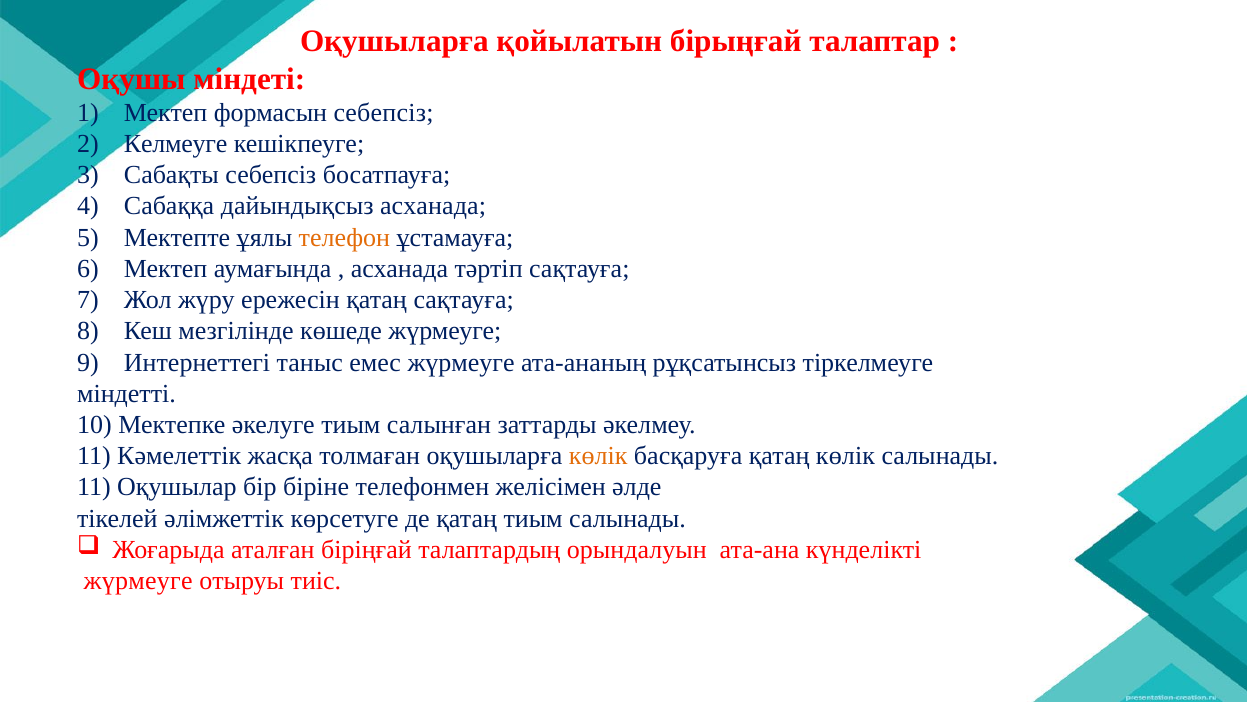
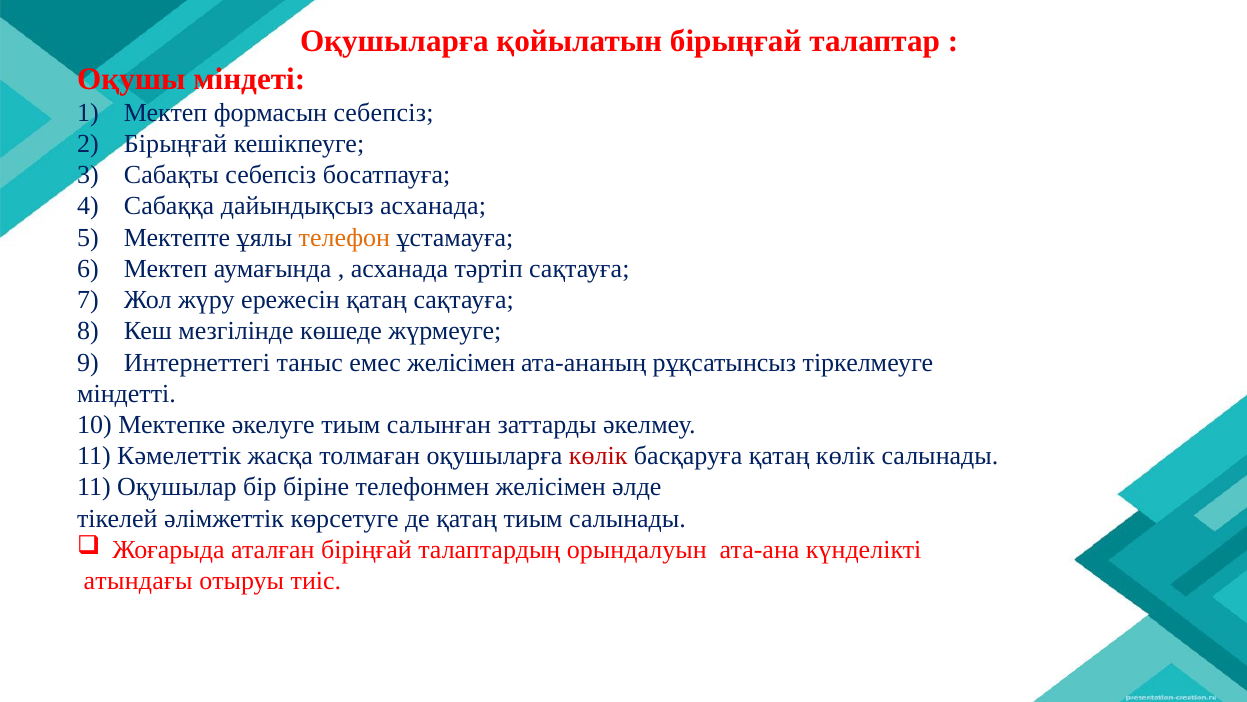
Келмеуге: Келмеуге -> Бірыңғай (176, 144)
емес жүрмеуге: жүрмеуге -> желісімен (461, 362)
көлік colour: orange -> red (598, 456)
жүрмеуге: жүрмеуге -> атындағы (138, 580)
